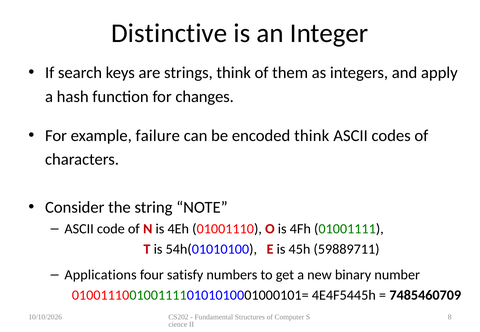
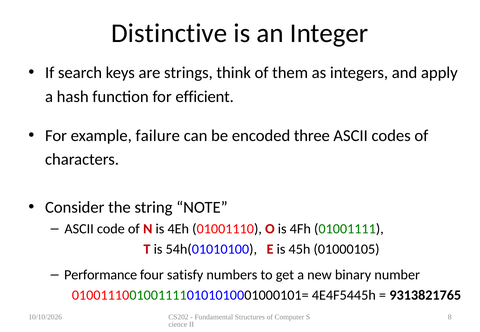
changes: changes -> efficient (205, 97)
encoded think: think -> three (312, 136)
59889711: 59889711 -> 01000105 (347, 249)
Applications: Applications -> Performance (101, 275)
7485460709: 7485460709 -> 9313821765 (425, 296)
